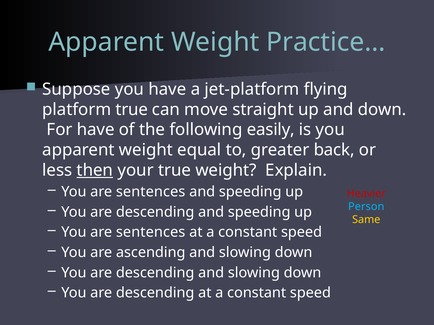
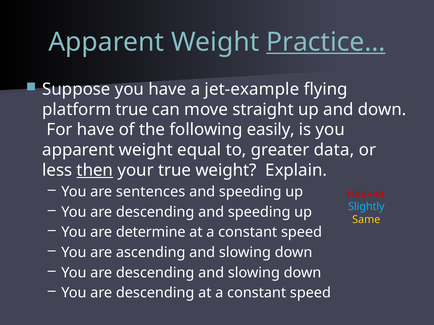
Practice… underline: none -> present (326, 42)
jet-platform: jet-platform -> jet-example (252, 89)
back: back -> data (334, 150)
Person: Person -> Slightly (366, 207)
sentences: sentences -> determine (151, 233)
